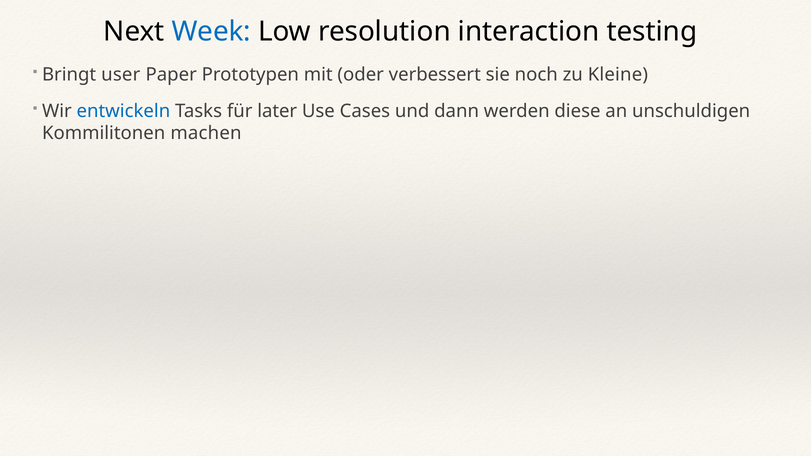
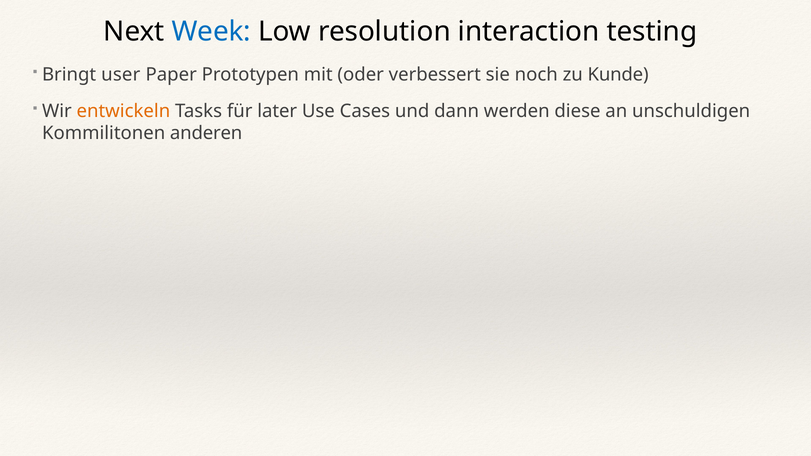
Kleine: Kleine -> Kunde (618, 74)
entwickeln colour: blue -> orange (123, 111)
machen: machen -> anderen (206, 133)
